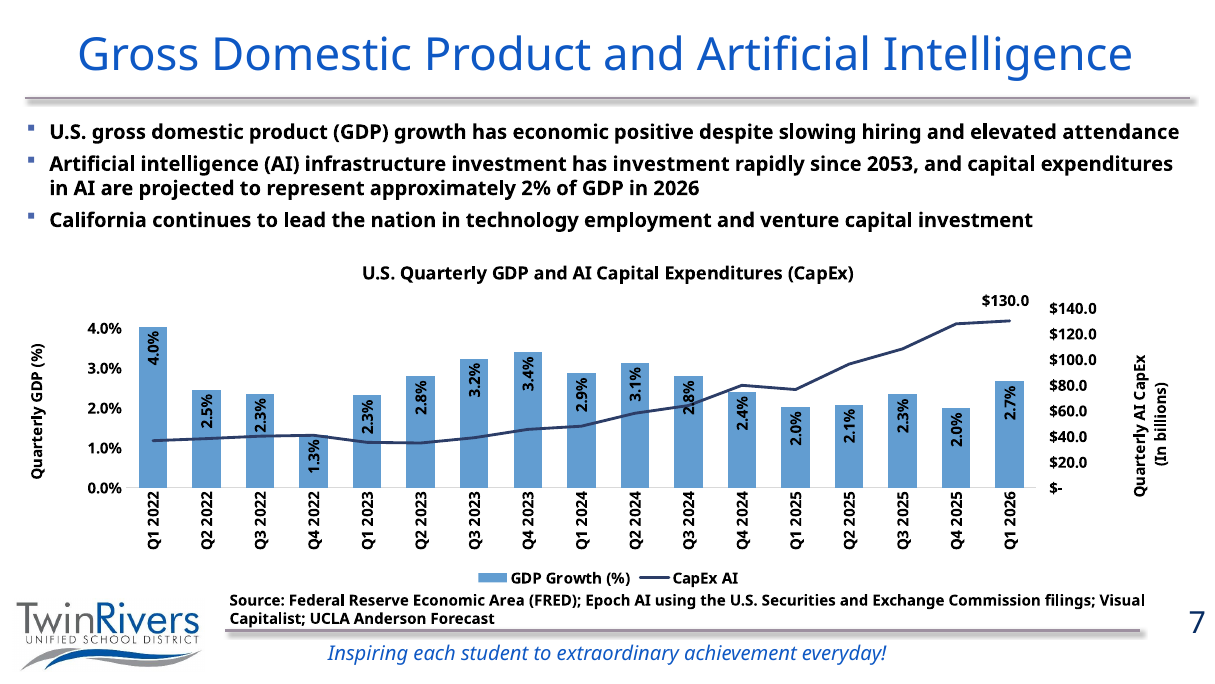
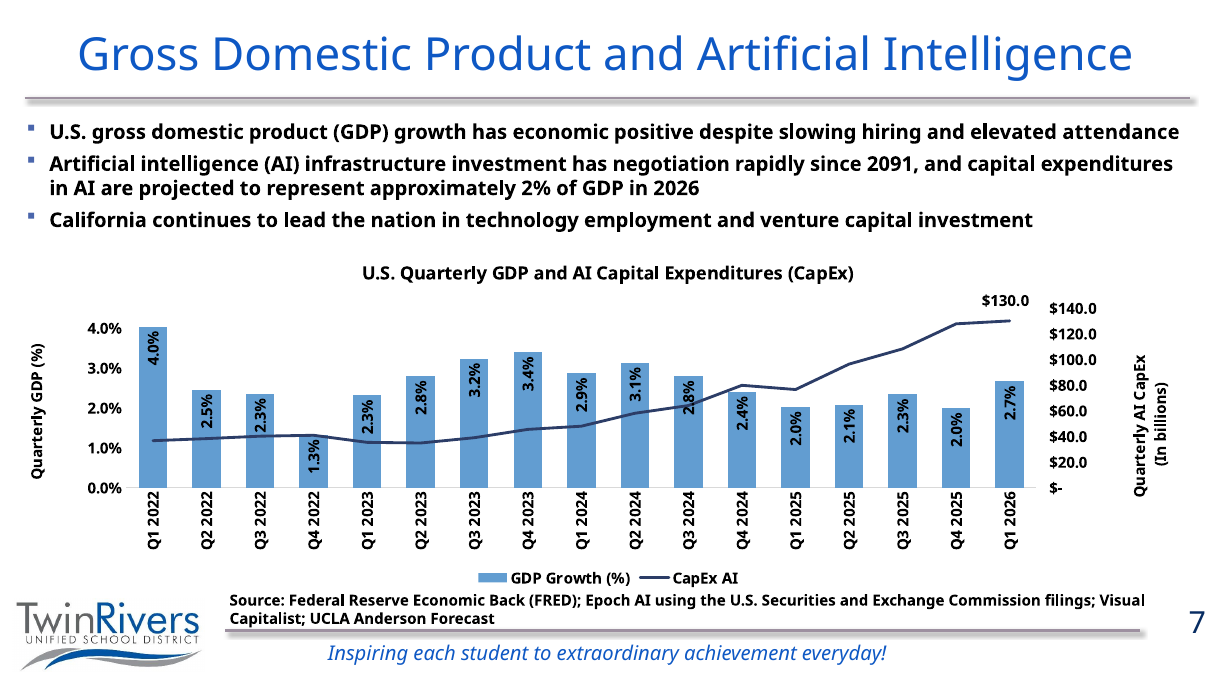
has investment: investment -> negotiation (671, 164)
2053: 2053 -> 2091 (893, 164)
Area: Area -> Back (507, 600)
